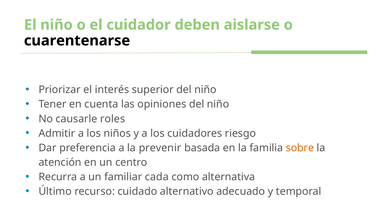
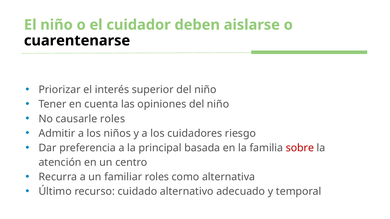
prevenir: prevenir -> principal (160, 148)
sobre colour: orange -> red (300, 148)
familiar cada: cada -> roles (157, 177)
